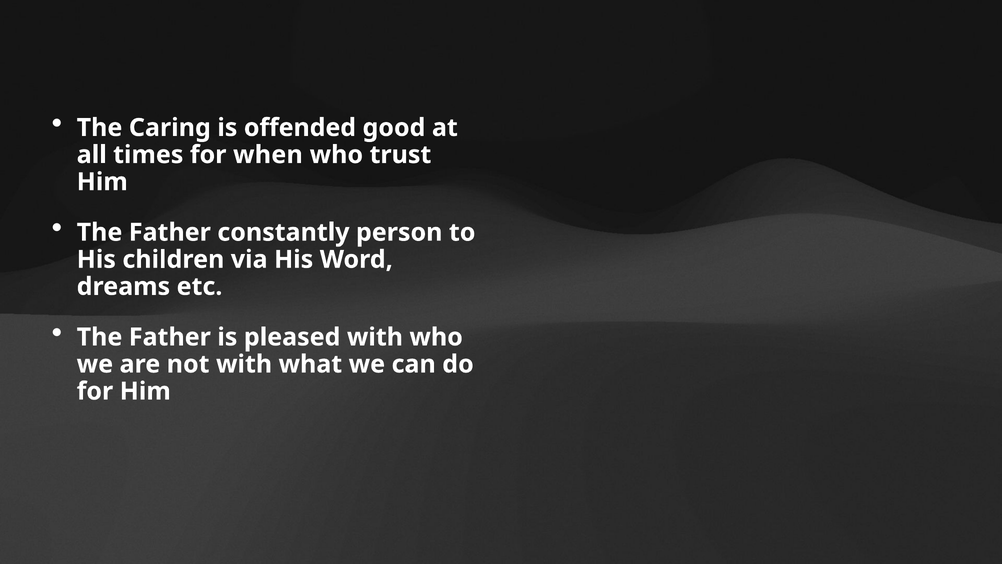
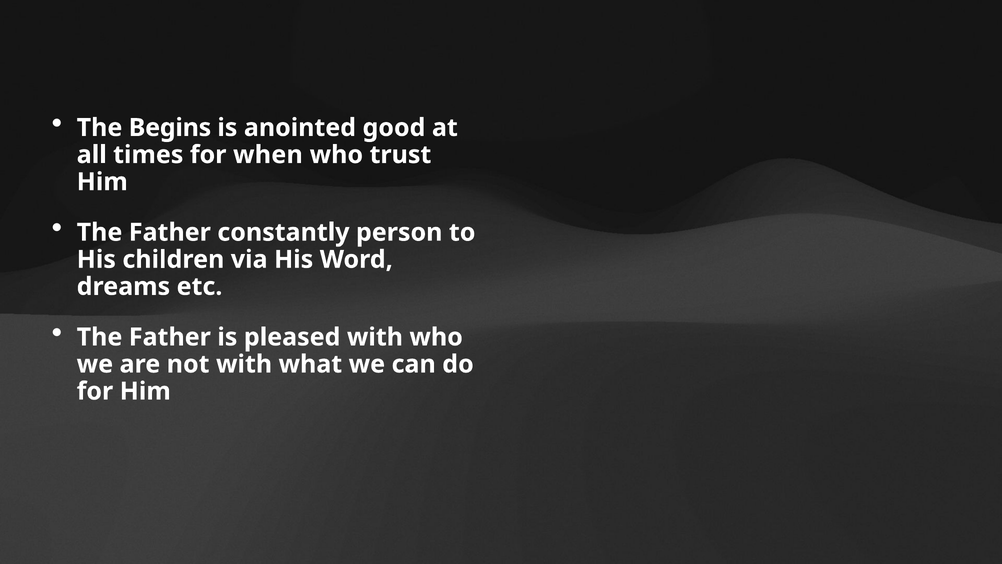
Caring: Caring -> Begins (170, 128)
offended: offended -> anointed (300, 128)
